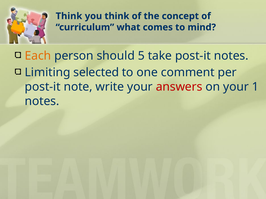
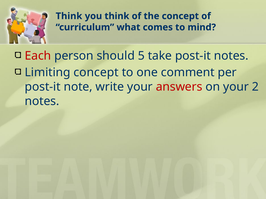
Each colour: orange -> red (38, 56)
Limiting selected: selected -> concept (96, 73)
1: 1 -> 2 (255, 87)
